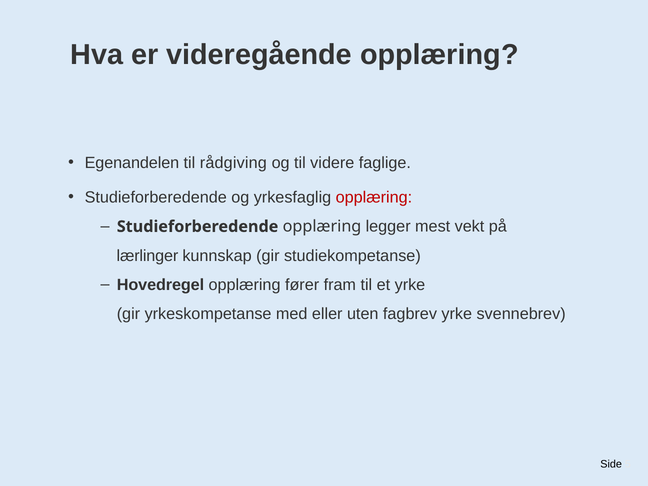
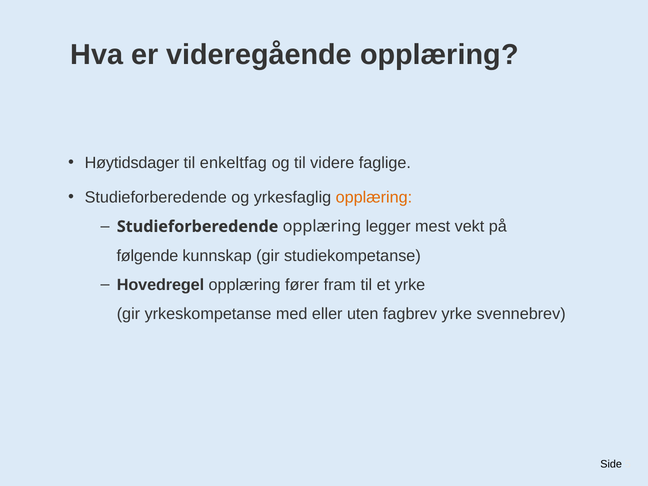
Egenandelen: Egenandelen -> Høytidsdager (132, 163)
rådgiving: rådgiving -> enkeltfag (233, 163)
opplæring colour: red -> orange (374, 197)
lærlinger: lærlinger -> følgende (147, 256)
